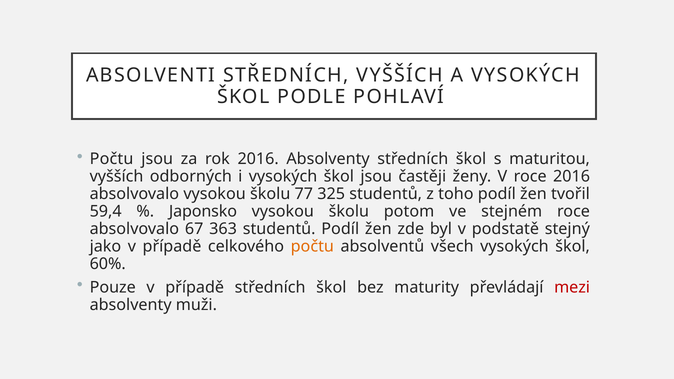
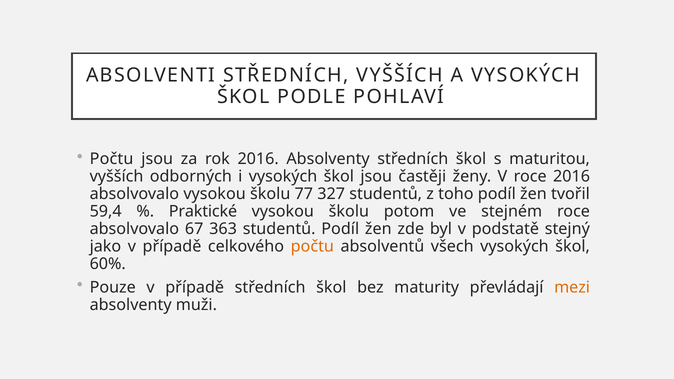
325: 325 -> 327 (331, 194)
Japonsko: Japonsko -> Praktické (203, 211)
mezi colour: red -> orange (572, 288)
